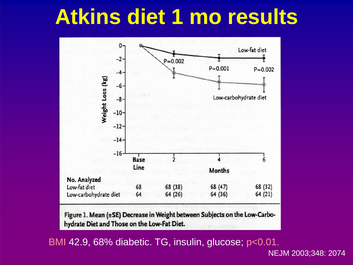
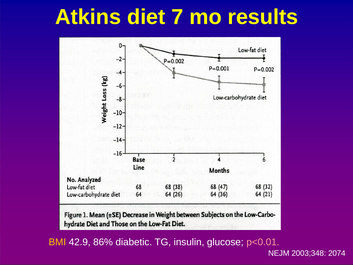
1: 1 -> 7 (177, 17)
BMI colour: pink -> yellow (57, 242)
68%: 68% -> 86% (103, 242)
